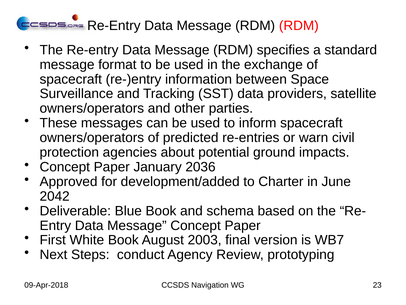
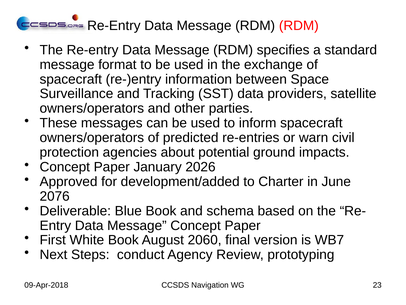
2036: 2036 -> 2026 (200, 167)
2042: 2042 -> 2076 (55, 196)
2003: 2003 -> 2060 (205, 240)
